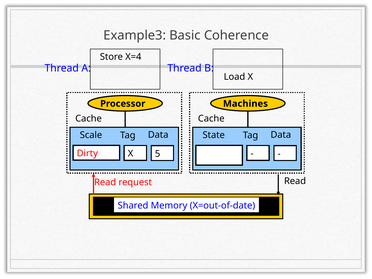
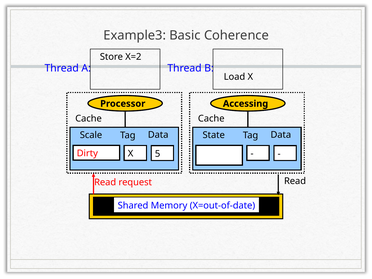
X=4: X=4 -> X=2 (133, 57)
Machines: Machines -> Accessing (246, 104)
